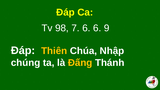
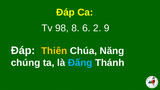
7: 7 -> 8 (75, 28)
6 6: 6 -> 2 (97, 28)
Nhập: Nhập -> Năng (112, 51)
Ðấng colour: yellow -> light blue (80, 63)
